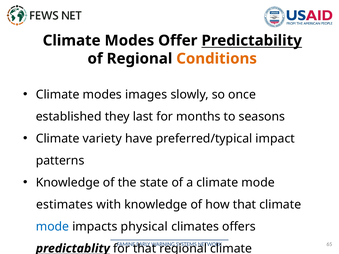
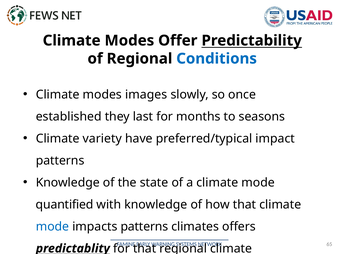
Conditions colour: orange -> blue (217, 59)
estimates: estimates -> quantified (65, 205)
impacts physical: physical -> patterns (144, 227)
